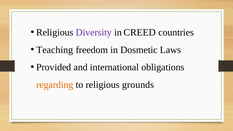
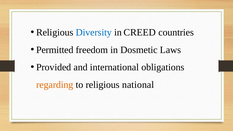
Diversity colour: purple -> blue (94, 32)
Teaching: Teaching -> Permitted (55, 50)
grounds: grounds -> national (138, 85)
